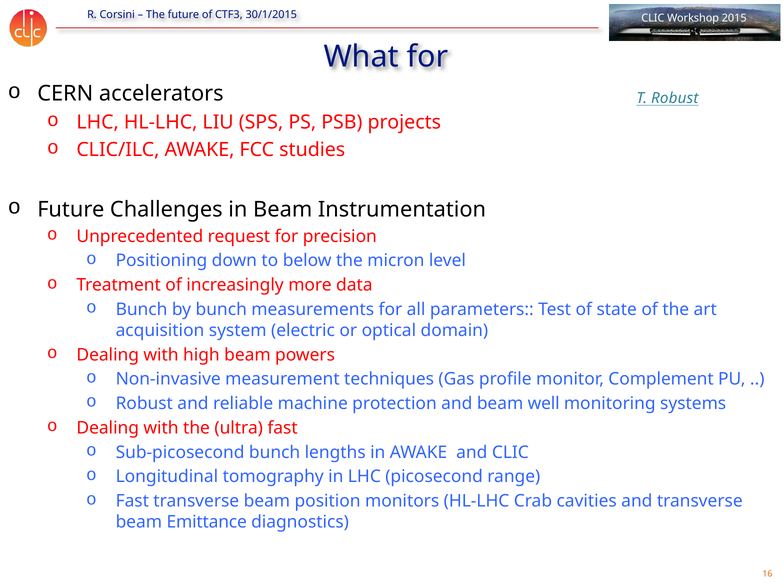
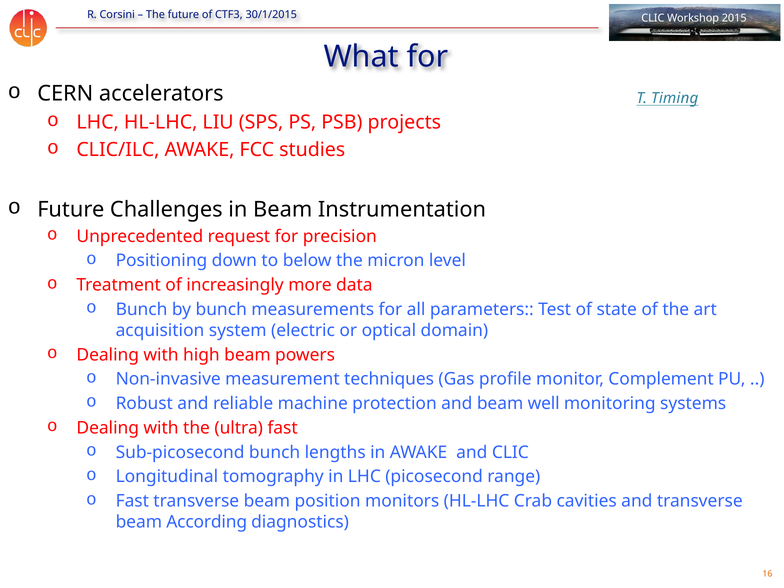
T Robust: Robust -> Timing (675, 98)
Emittance: Emittance -> According (207, 522)
